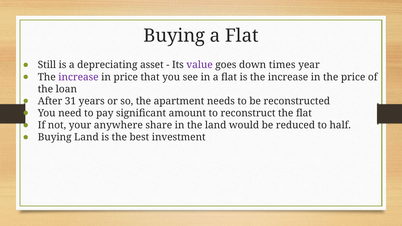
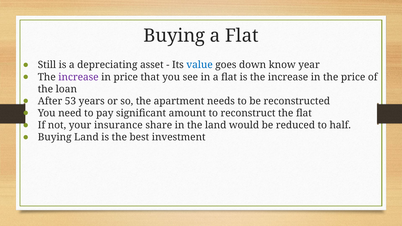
value colour: purple -> blue (200, 65)
times: times -> know (282, 65)
31: 31 -> 53 (70, 101)
anywhere: anywhere -> insurance (118, 125)
